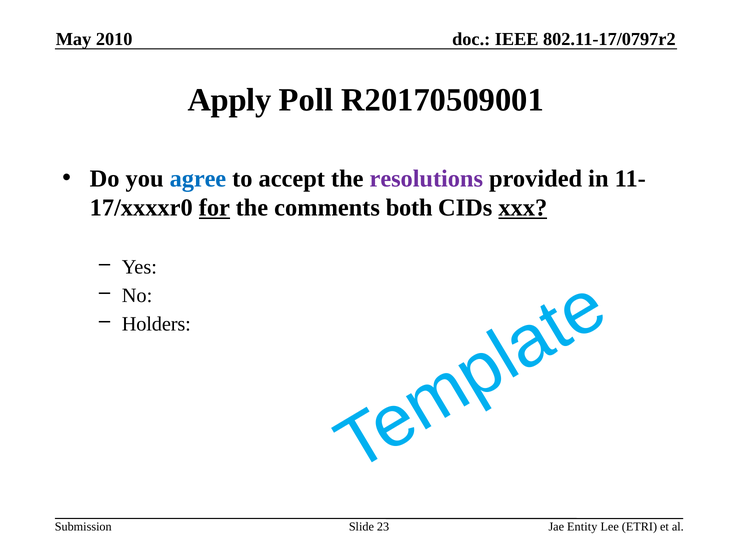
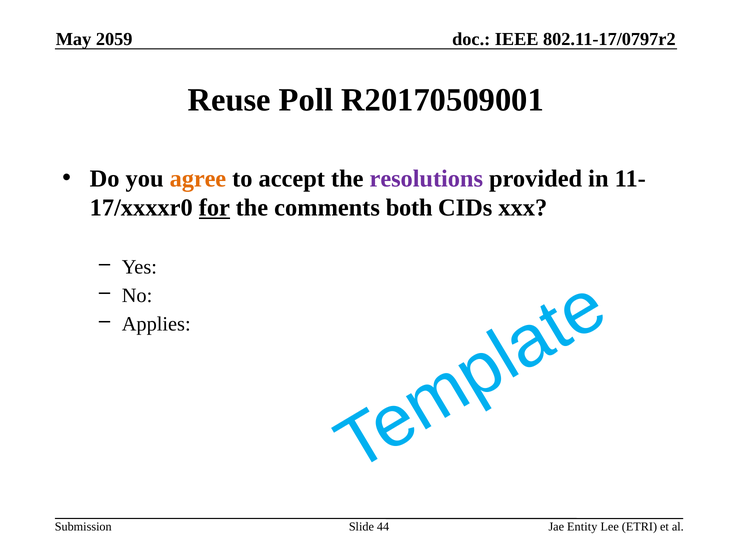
2010: 2010 -> 2059 (114, 39)
Apply: Apply -> Reuse (229, 100)
agree colour: blue -> orange (198, 179)
xxx underline: present -> none (523, 208)
Holders: Holders -> Applies (156, 324)
23: 23 -> 44 (383, 527)
